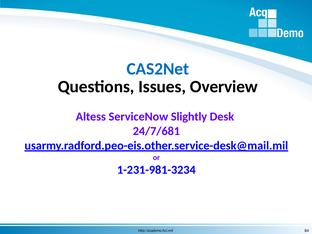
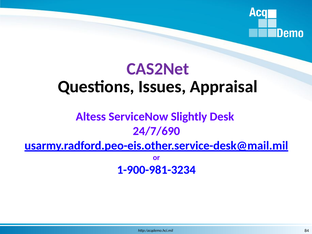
CAS2Net colour: blue -> purple (158, 69)
Overview: Overview -> Appraisal (224, 87)
24/7/681: 24/7/681 -> 24/7/690 (156, 131)
1-231-981-3234: 1-231-981-3234 -> 1-900-981-3234 (156, 170)
